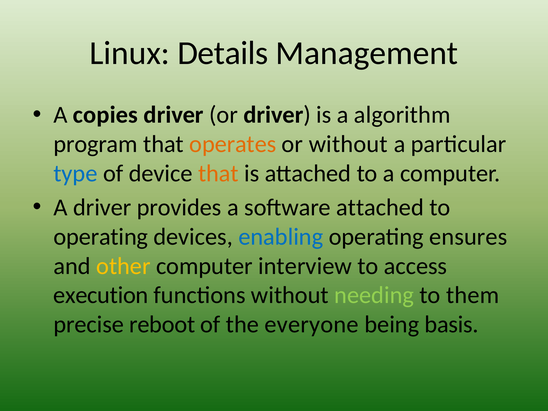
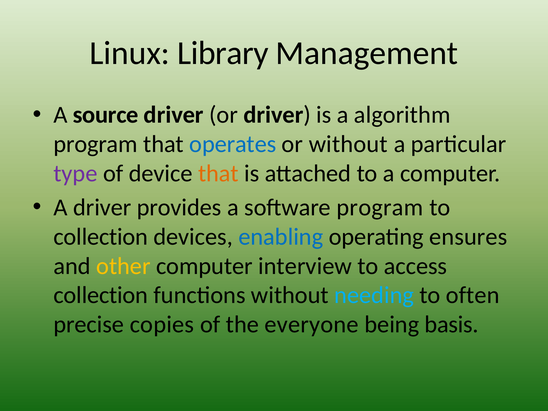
Details: Details -> Library (223, 53)
copies: copies -> source (106, 115)
operates colour: orange -> blue (233, 144)
type colour: blue -> purple (75, 173)
software attached: attached -> program (380, 208)
operating: operating -> collection (101, 237)
execution: execution -> collection (101, 295)
needing colour: light green -> light blue (374, 295)
them: them -> often (473, 295)
reboot: reboot -> copies (162, 324)
